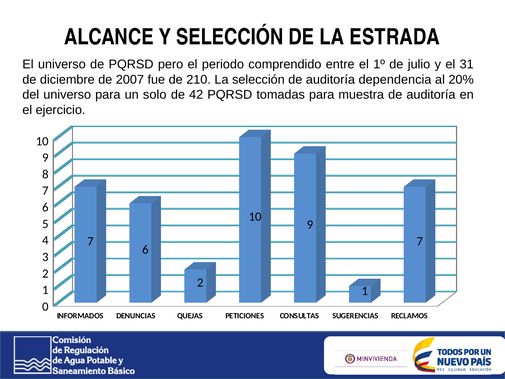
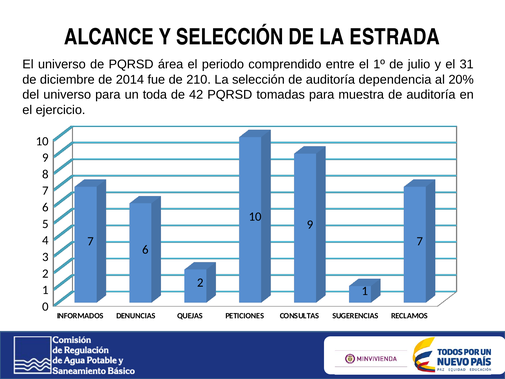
pero: pero -> área (171, 64)
2007: 2007 -> 2014 (130, 80)
solo: solo -> toda (155, 95)
